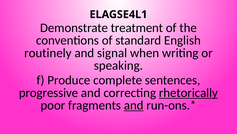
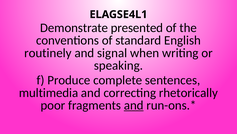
treatment: treatment -> presented (137, 28)
progressive: progressive -> multimedia (49, 92)
rhetorically underline: present -> none (188, 92)
